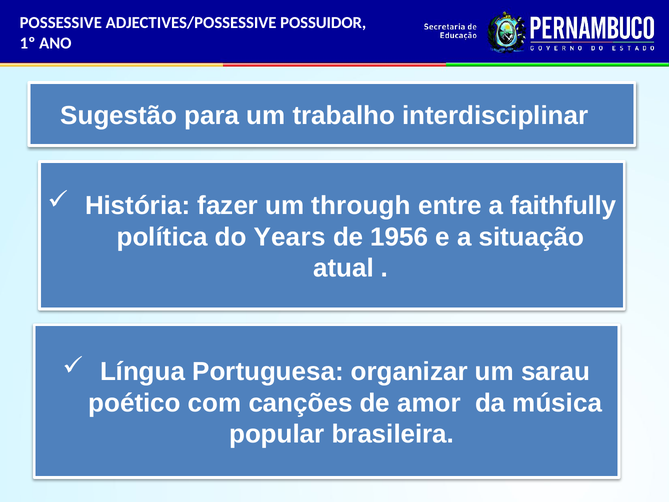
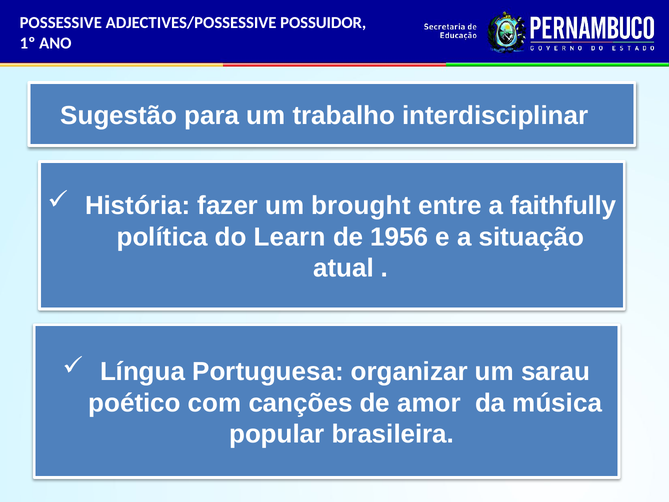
through: through -> brought (361, 206)
Years: Years -> Learn (290, 237)
